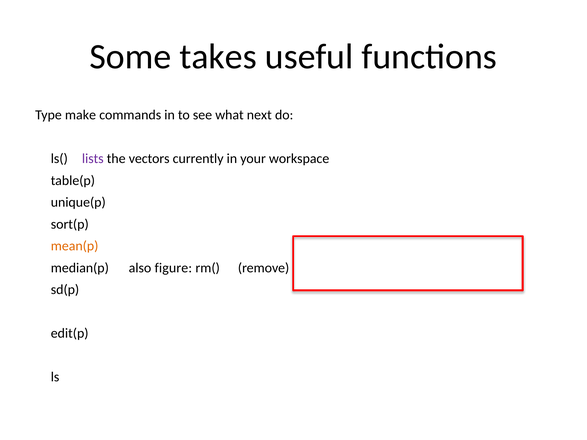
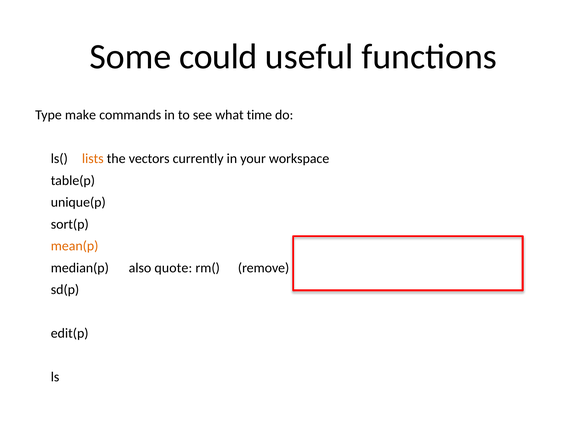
takes: takes -> could (218, 57)
next: next -> time (259, 115)
lists colour: purple -> orange (93, 159)
figure: figure -> quote (173, 268)
